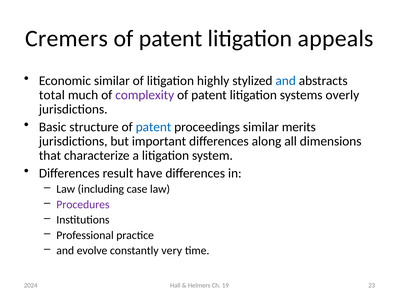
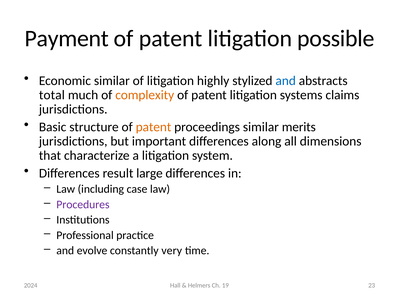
Cremers: Cremers -> Payment (67, 39)
appeals: appeals -> possible (336, 39)
complexity colour: purple -> orange (145, 95)
overly: overly -> claims (342, 95)
patent colour: blue -> orange (153, 127)
have: have -> large (149, 173)
